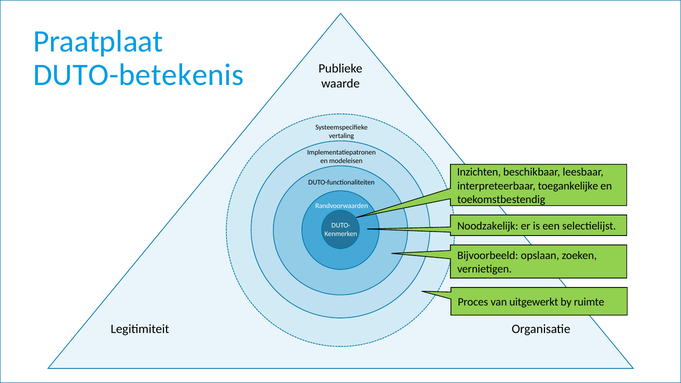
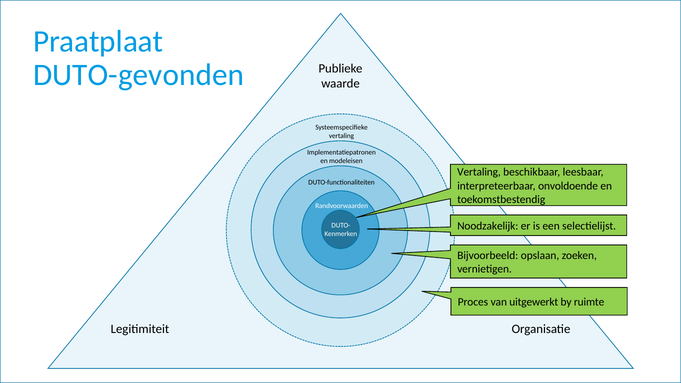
DUTO-betekenis: DUTO-betekenis -> DUTO-gevonden (139, 75)
Inzichten: Inzichten -> Vertaling (479, 172)
toegankelijke: toegankelijke -> onvoldoende (568, 186)
